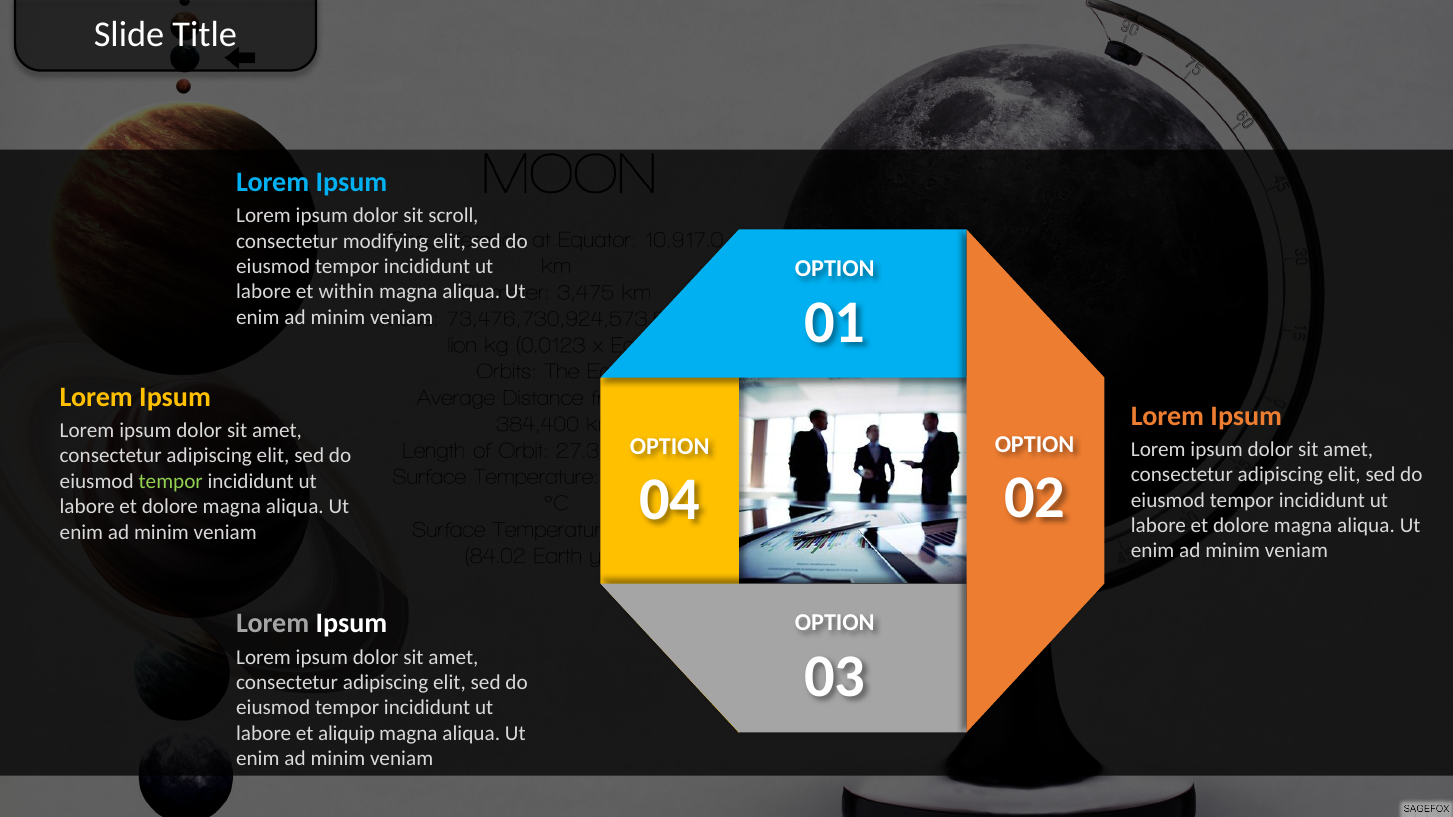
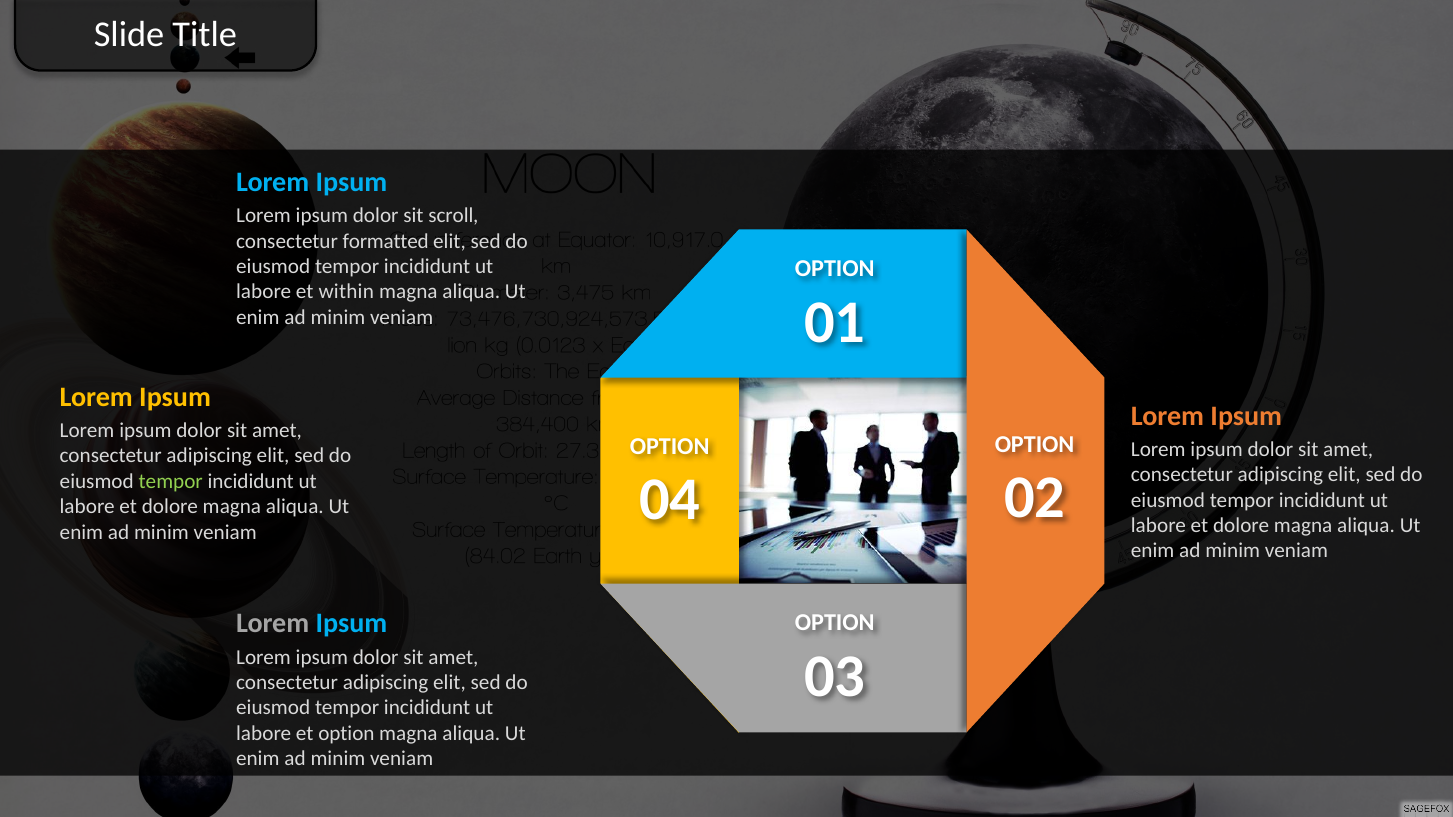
modifying: modifying -> formatted (386, 241)
Ipsum colour: white -> light blue (351, 624)
et aliquip: aliquip -> option (346, 734)
